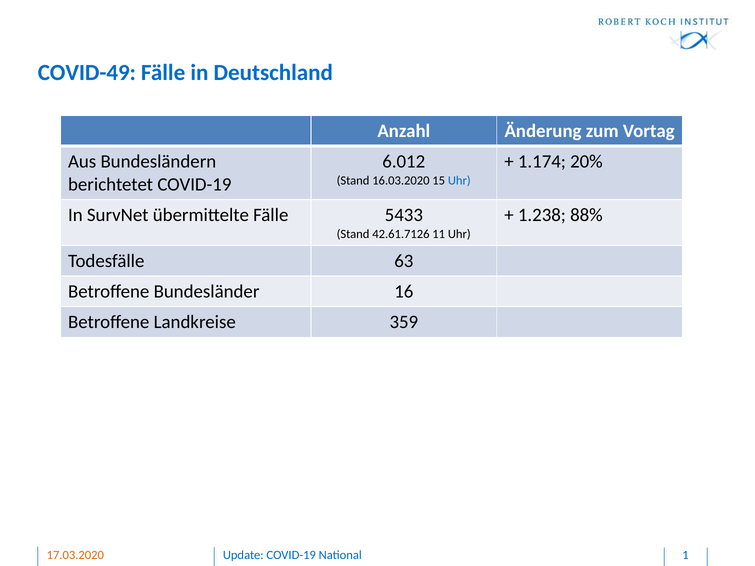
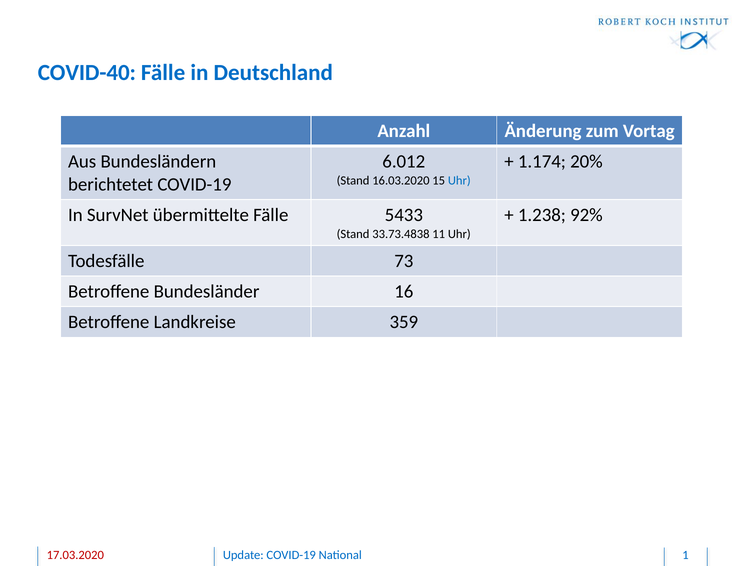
COVID-49: COVID-49 -> COVID-40 (87, 73)
88%: 88% -> 92% (586, 215)
42.61.7126: 42.61.7126 -> 33.73.4838 (401, 234)
63: 63 -> 73 (404, 261)
17.03.2020 colour: orange -> red (75, 555)
